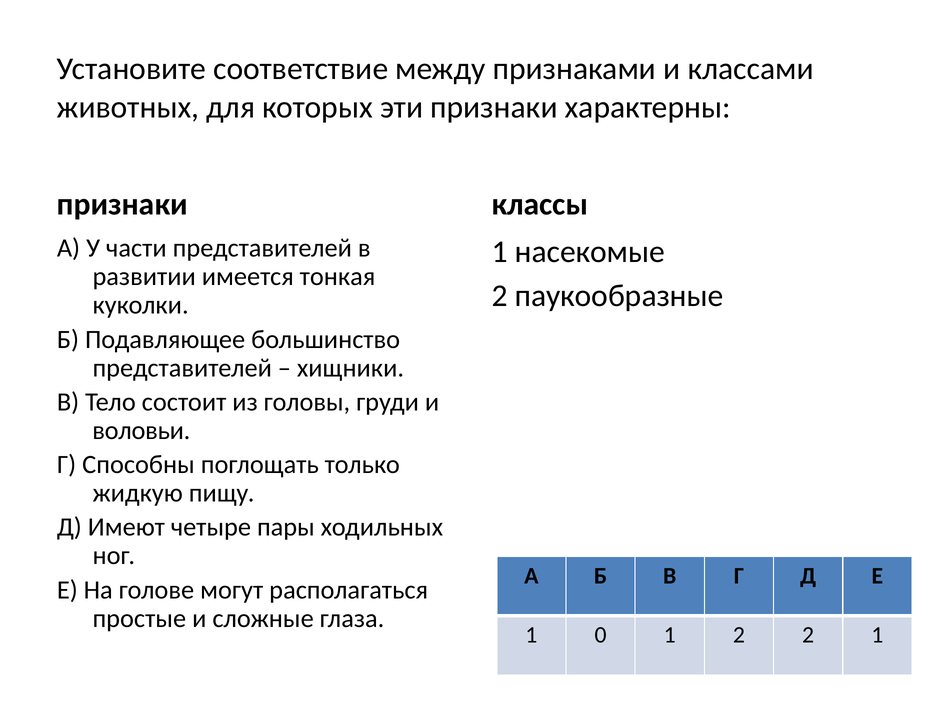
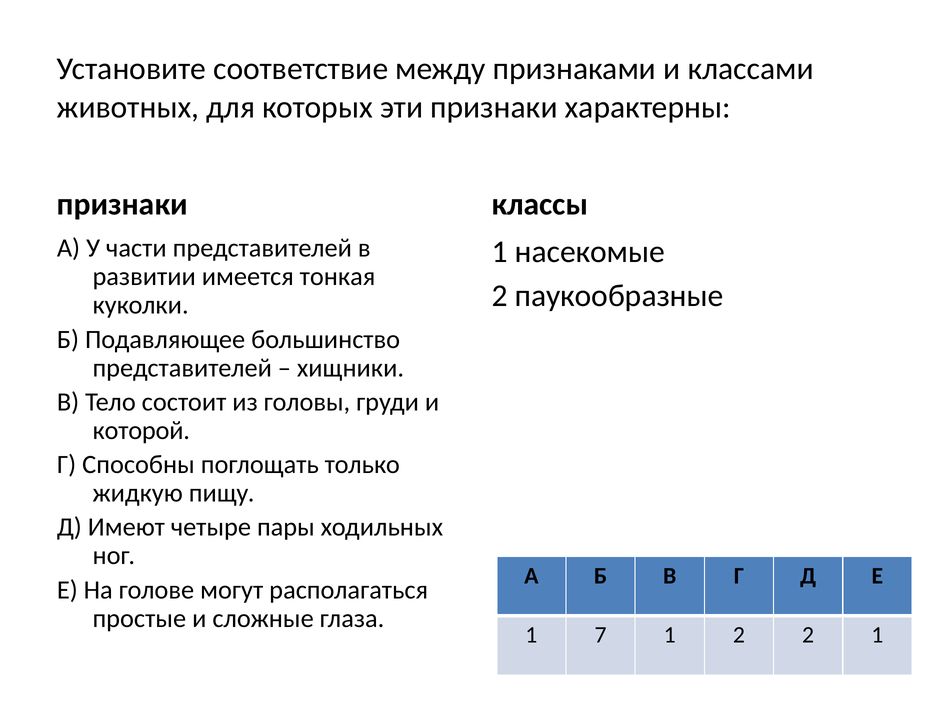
воловьи: воловьи -> которой (141, 430)
0: 0 -> 7 (601, 635)
